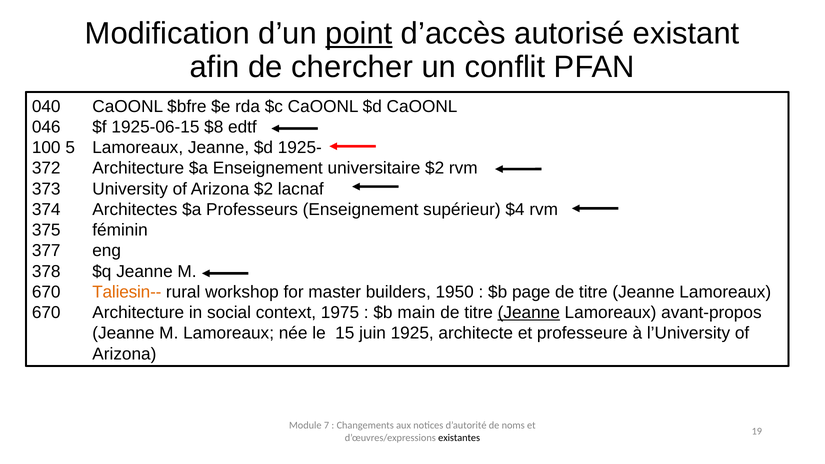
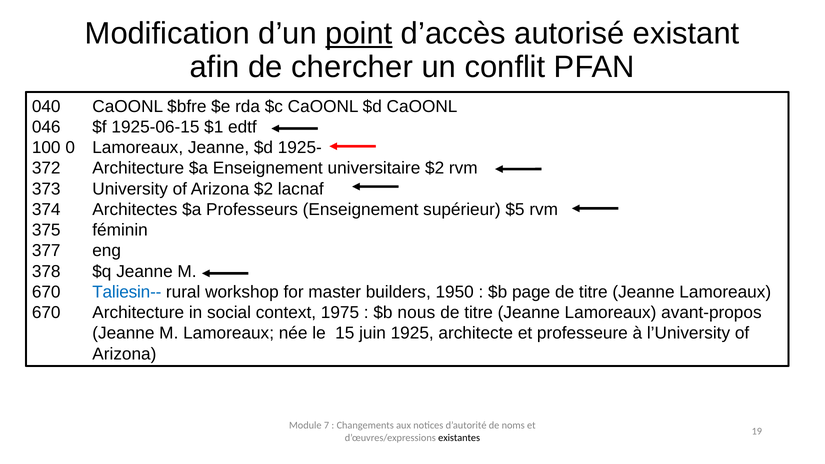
$8: $8 -> $1 (214, 127)
5: 5 -> 0 (70, 148)
$4: $4 -> $5 (515, 210)
Taliesin-- colour: orange -> blue (127, 292)
main: main -> nous (416, 313)
Jeanne underline: present -> none (529, 313)
